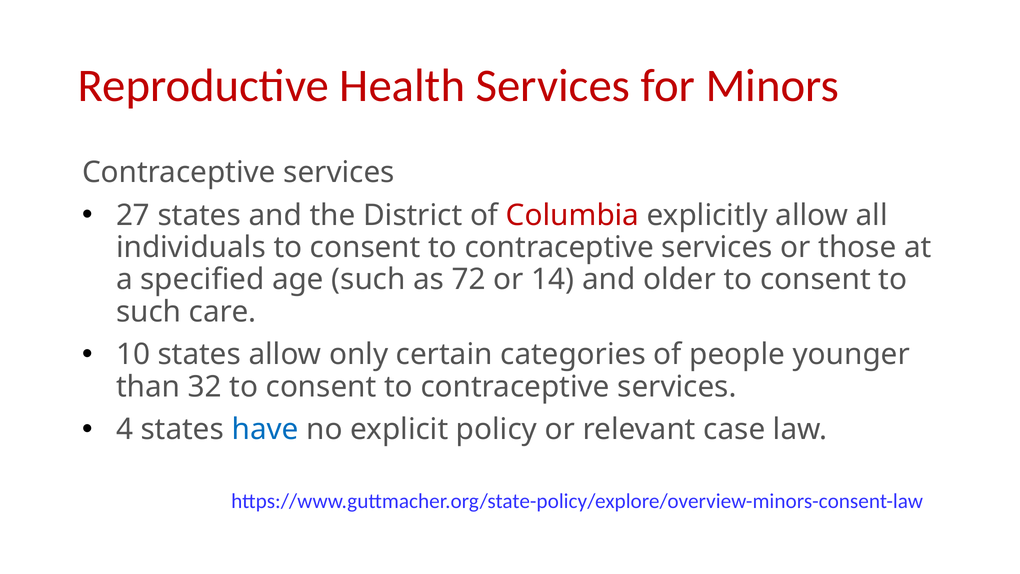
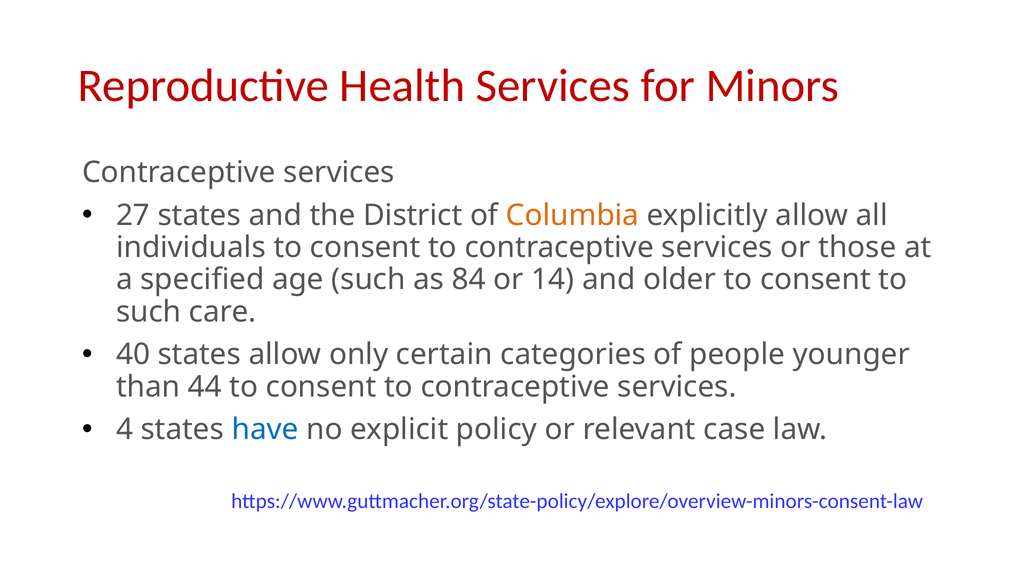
Columbia colour: red -> orange (573, 215)
72: 72 -> 84 (469, 279)
10: 10 -> 40 (133, 354)
32: 32 -> 44 (205, 387)
